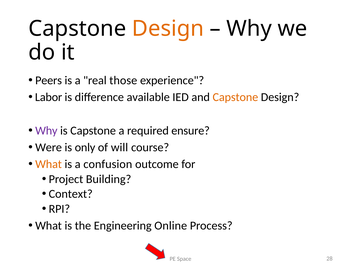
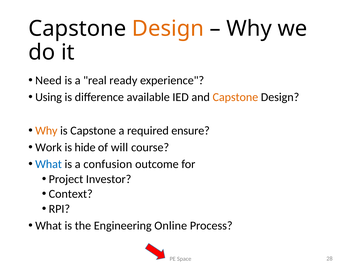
Peers: Peers -> Need (48, 80)
those: those -> ready (123, 80)
Labor: Labor -> Using (49, 97)
Why colour: purple -> orange (46, 131)
Were: Were -> Work (49, 147)
only: only -> hide (85, 147)
What colour: orange -> blue (49, 164)
Building: Building -> Investor (109, 179)
